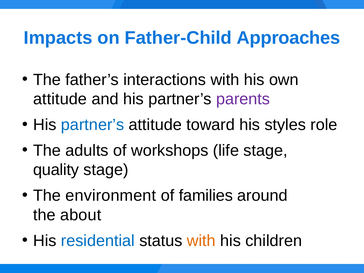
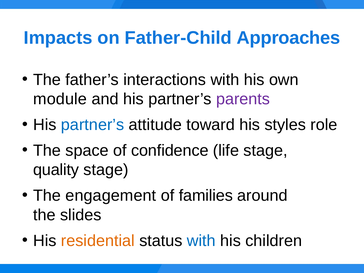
attitude: attitude -> module (60, 99)
adults: adults -> space (87, 150)
workshops: workshops -> confidence (170, 150)
environment: environment -> engagement (111, 196)
about: about -> slides (81, 215)
residential colour: blue -> orange (98, 241)
with colour: orange -> blue (201, 241)
